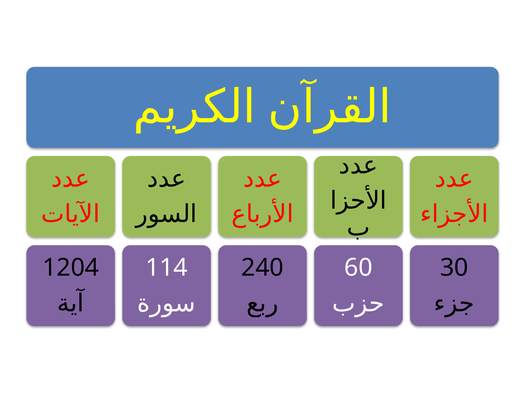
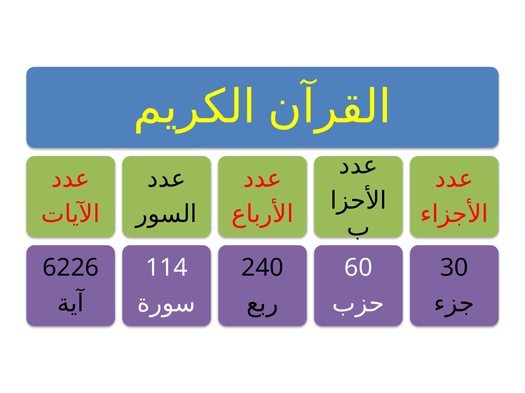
1204: 1204 -> 6226 (71, 268)
